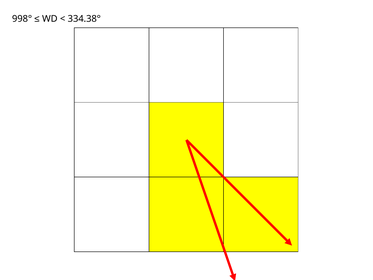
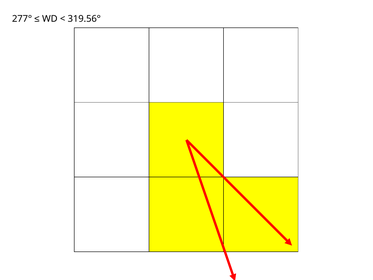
998°: 998° -> 277° (22, 19)
334.38°: 334.38° -> 319.56° (84, 19)
